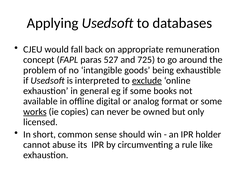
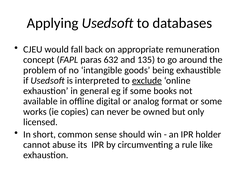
527: 527 -> 632 (111, 60)
725: 725 -> 135 (146, 60)
works underline: present -> none (35, 112)
